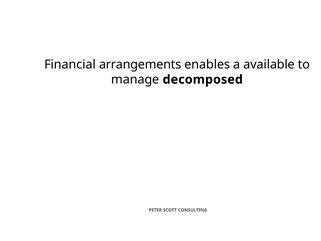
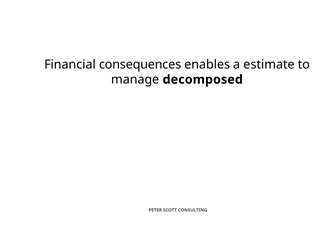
arrangements: arrangements -> consequences (140, 64)
available: available -> estimate (269, 64)
